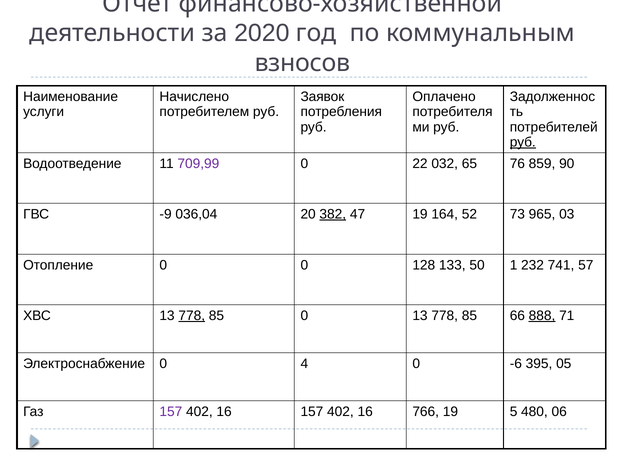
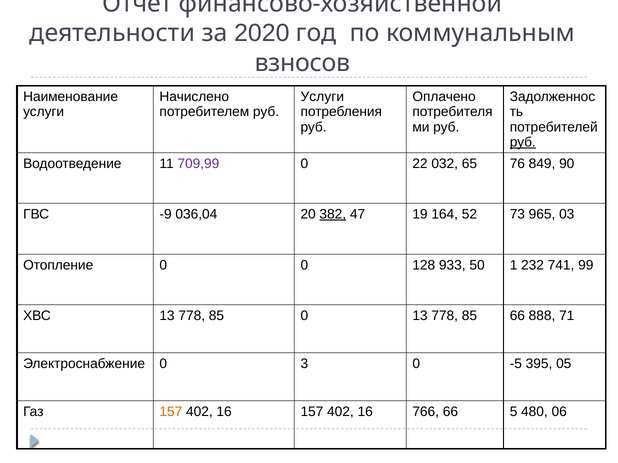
Заявок: Заявок -> Услуги (322, 97)
859: 859 -> 849 (542, 164)
133: 133 -> 933 (452, 265)
57: 57 -> 99 (586, 265)
778 underline: present -> none (192, 316)
888 underline: present -> none (542, 316)
4: 4 -> 3 (304, 364)
-6: -6 -> -5 (516, 364)
157 colour: purple -> orange (171, 412)
766 19: 19 -> 66 (450, 412)
